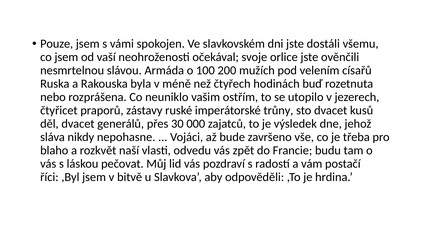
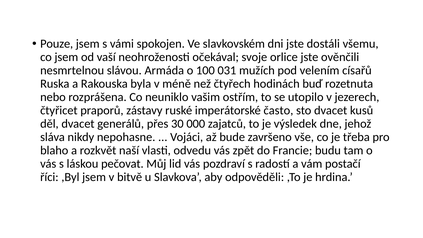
200: 200 -> 031 (227, 70)
trůny: trůny -> často (278, 110)
